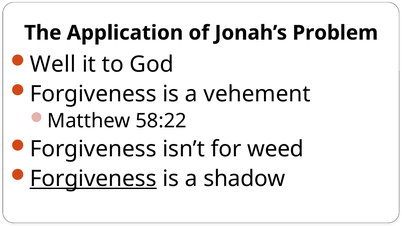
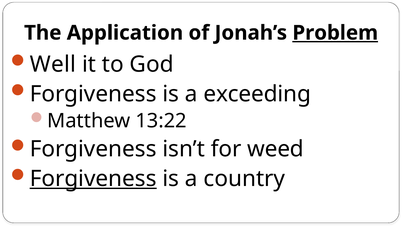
Problem underline: none -> present (335, 33)
vehement: vehement -> exceeding (257, 94)
58:22: 58:22 -> 13:22 (161, 121)
shadow: shadow -> country (244, 179)
